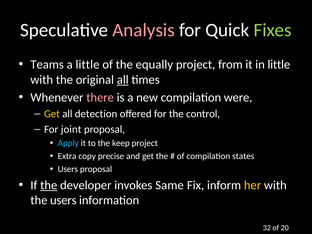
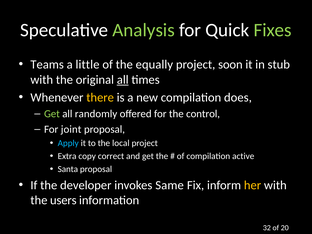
Analysis colour: pink -> light green (144, 30)
from: from -> soon (230, 65)
in little: little -> stub (279, 65)
there colour: pink -> yellow (100, 98)
were: were -> does (238, 98)
Get colour: yellow -> light green (52, 114)
detection: detection -> randomly (96, 114)
keep: keep -> local (121, 143)
precise: precise -> correct (111, 156)
states: states -> active (243, 156)
Users: Users -> Santa (68, 169)
the underline: present -> none (49, 185)
